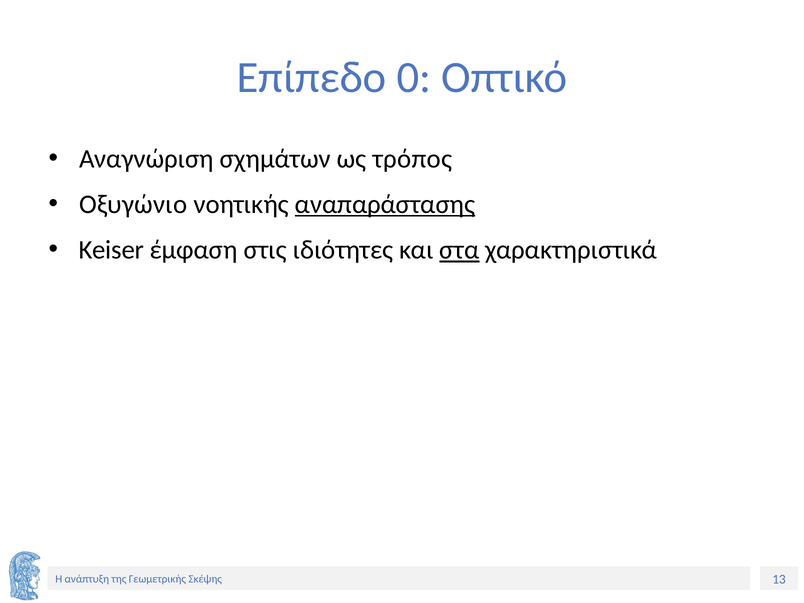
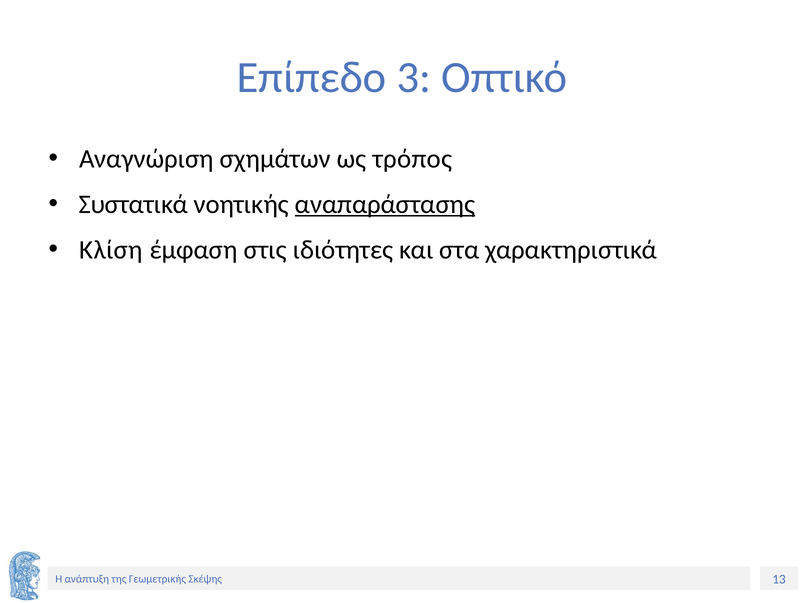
0: 0 -> 3 (414, 78)
Οξυγώνιο: Οξυγώνιο -> Συστατικά (133, 204)
Keiser: Keiser -> Κλίση (111, 250)
στα underline: present -> none (459, 250)
